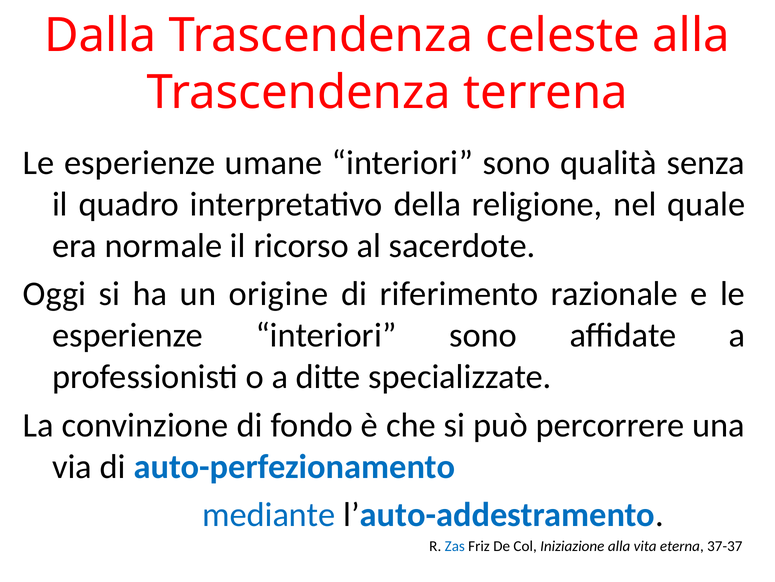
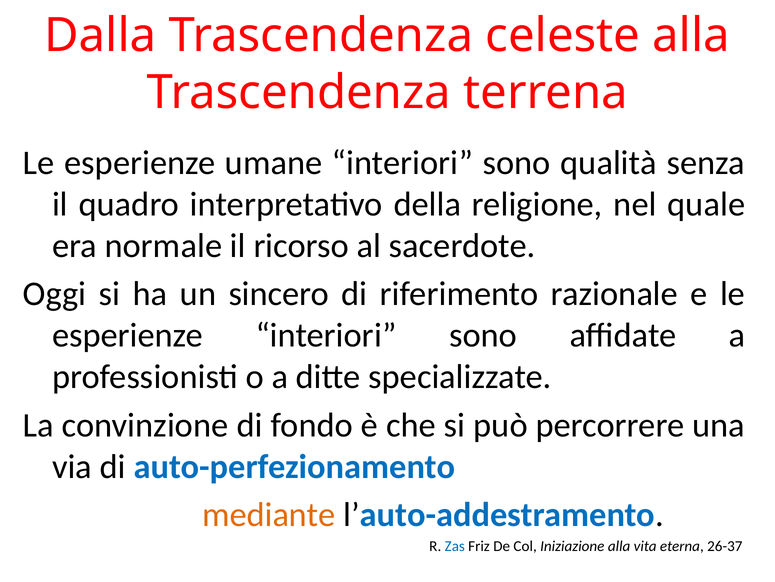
origine: origine -> sincero (279, 294)
mediante colour: blue -> orange (269, 514)
37-37: 37-37 -> 26-37 (725, 546)
